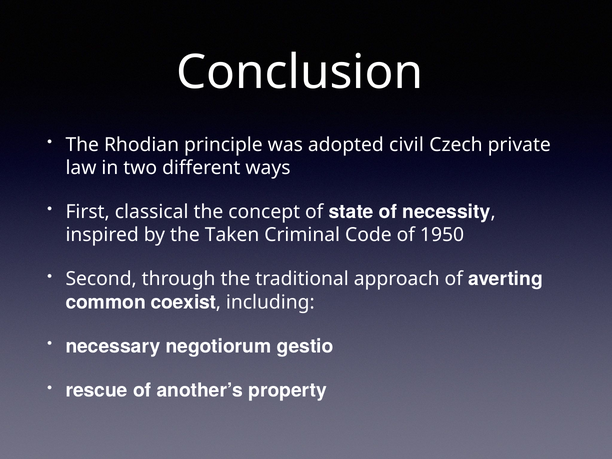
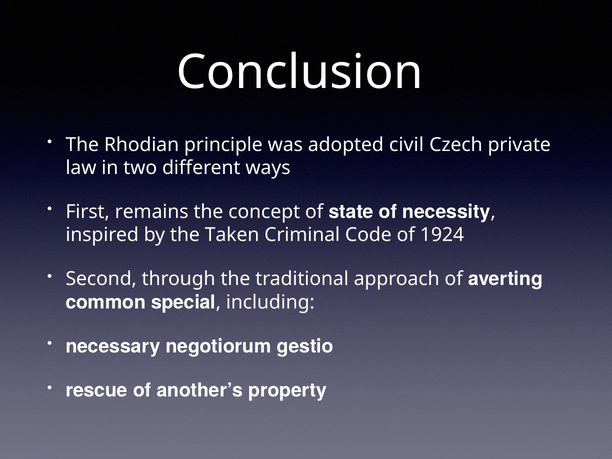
classical: classical -> remains (152, 212)
1950: 1950 -> 1924 (442, 235)
coexist: coexist -> special (183, 302)
